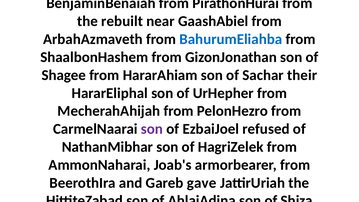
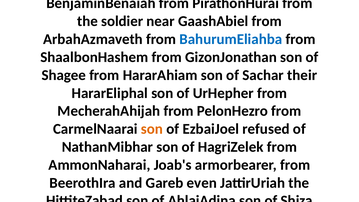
rebuilt: rebuilt -> soldier (122, 21)
son colour: purple -> orange (152, 129)
gave: gave -> even (202, 183)
